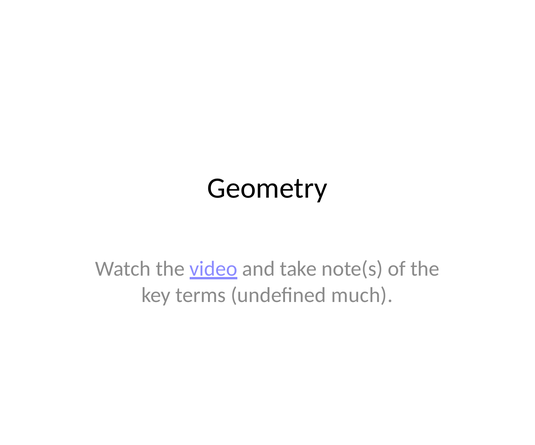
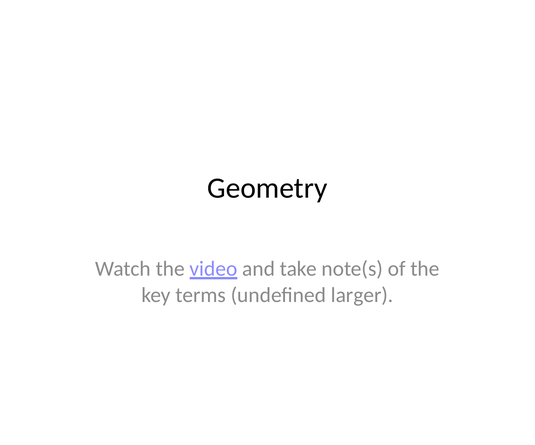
much: much -> larger (362, 295)
